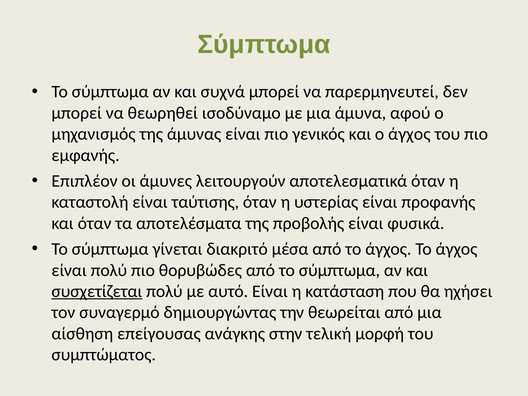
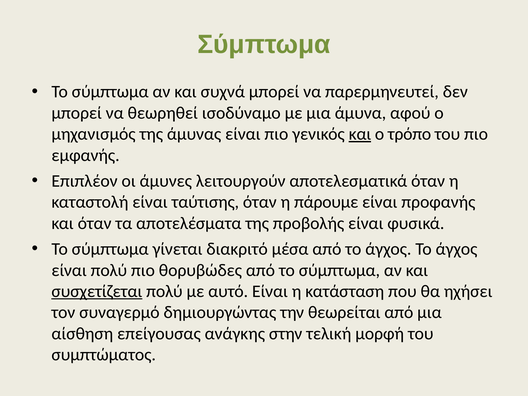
και underline: none -> present (360, 134)
ο άγχος: άγχος -> τρόπο (409, 134)
υστερίας: υστερίας -> πάρουμε (326, 202)
